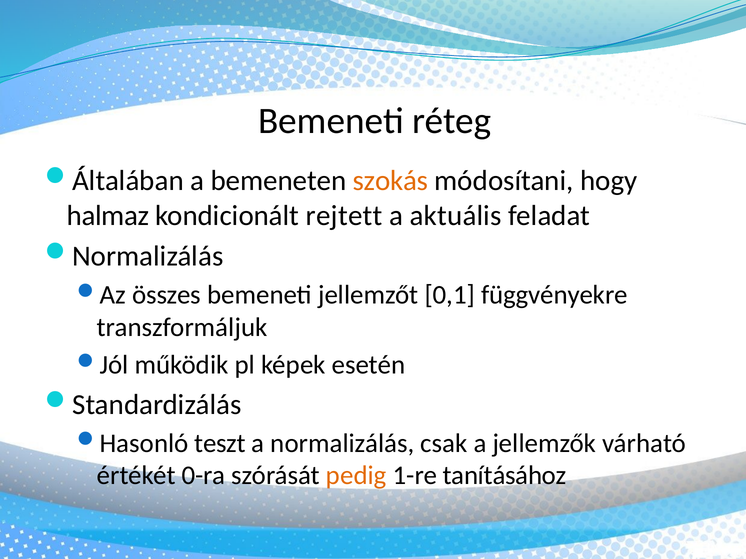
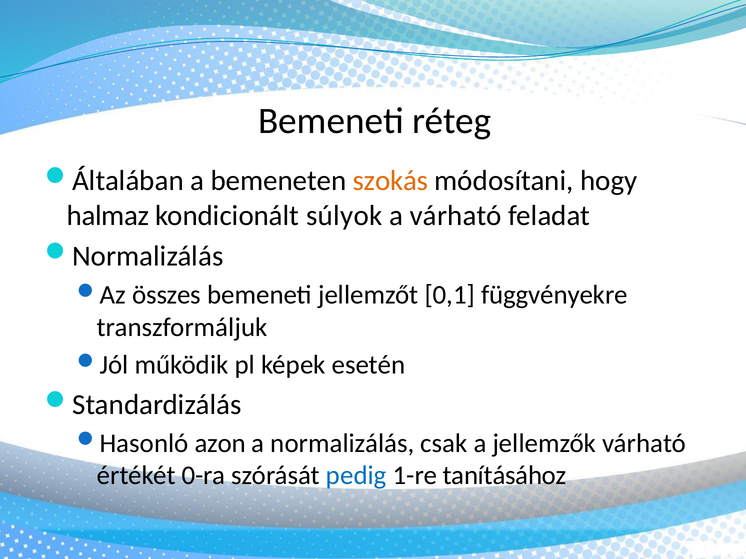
rejtett: rejtett -> súlyok (344, 216)
a aktuális: aktuális -> várható (456, 216)
teszt: teszt -> azon (220, 444)
pedig colour: orange -> blue (356, 476)
